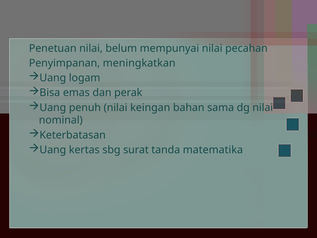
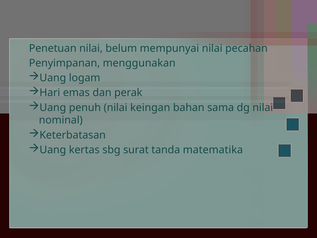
meningkatkan: meningkatkan -> menggunakan (139, 63)
Bisa: Bisa -> Hari (50, 93)
